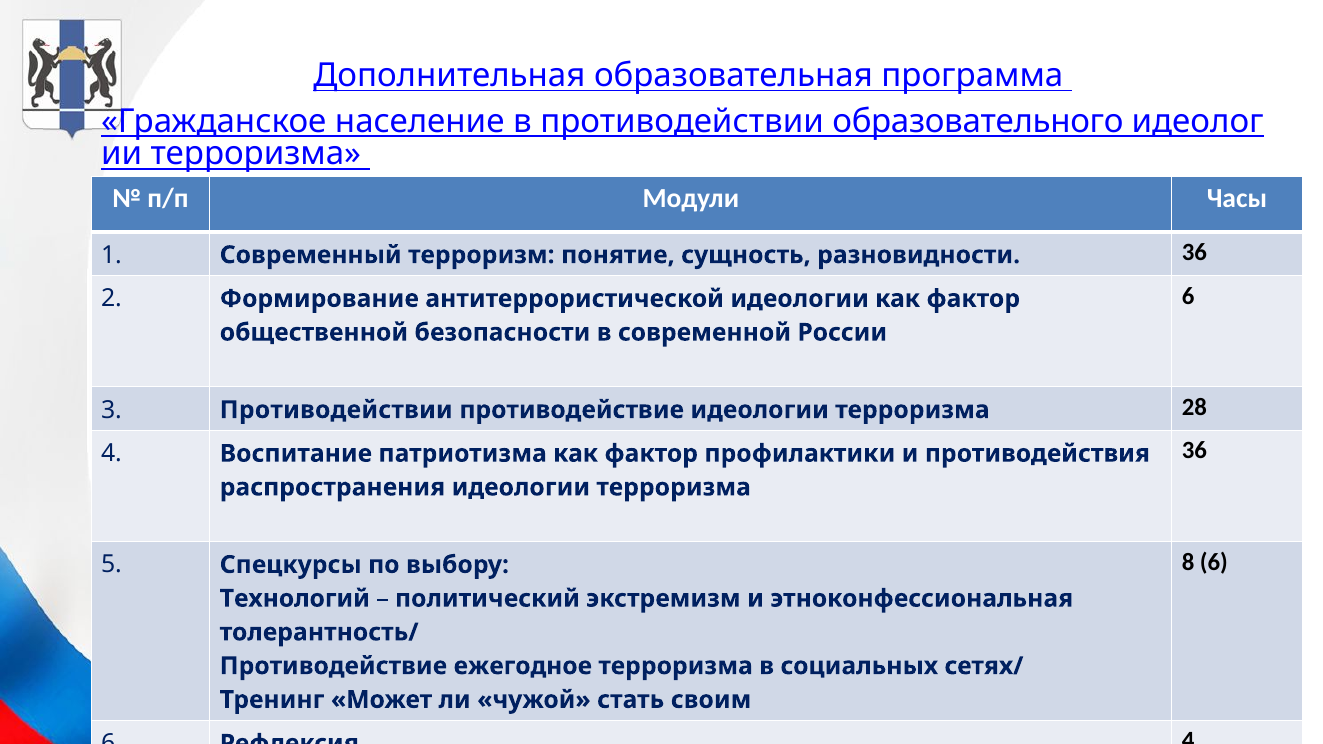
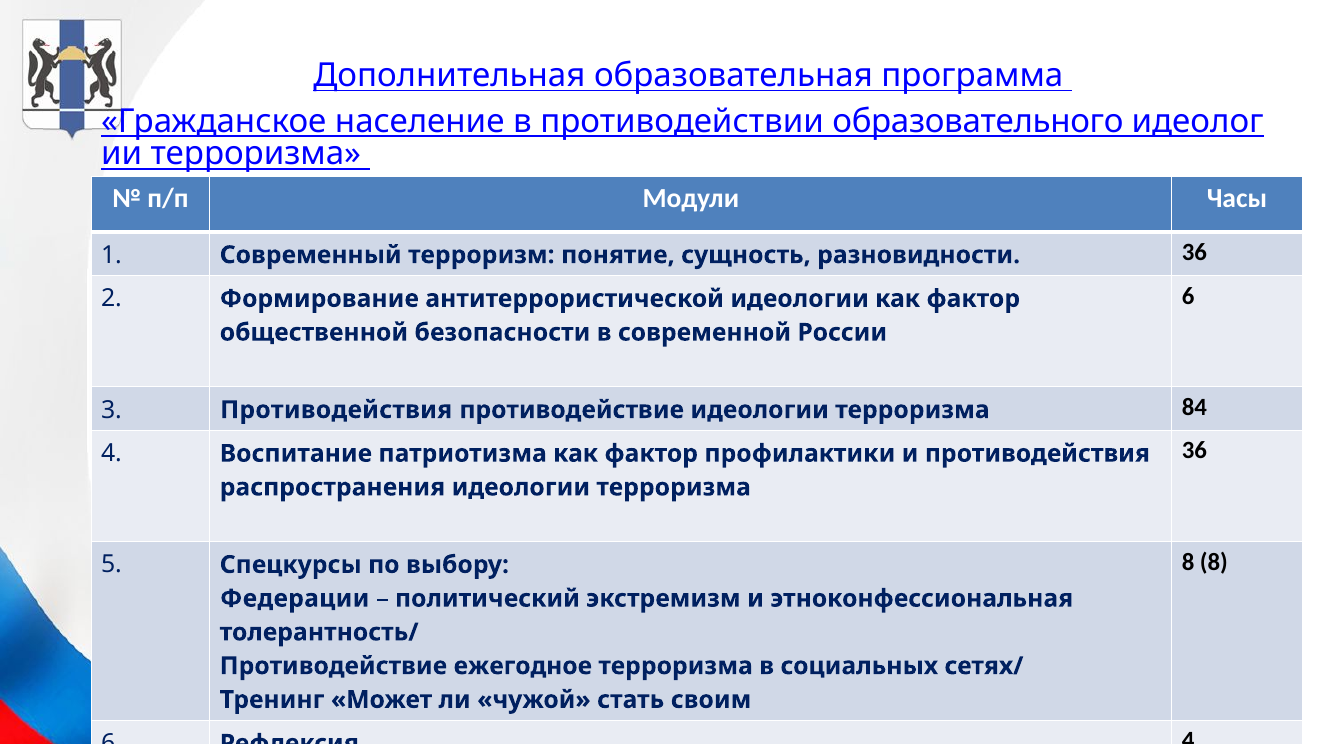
3 Противодействии: Противодействии -> Противодействия (336, 410)
28: 28 -> 84 (1194, 407)
8 6: 6 -> 8 (1214, 562)
Технологий: Технологий -> Федерации (295, 599)
